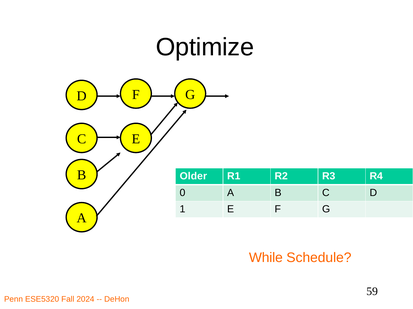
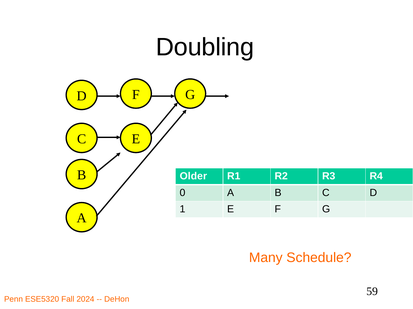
Optimize: Optimize -> Doubling (205, 47)
While: While -> Many (266, 258)
